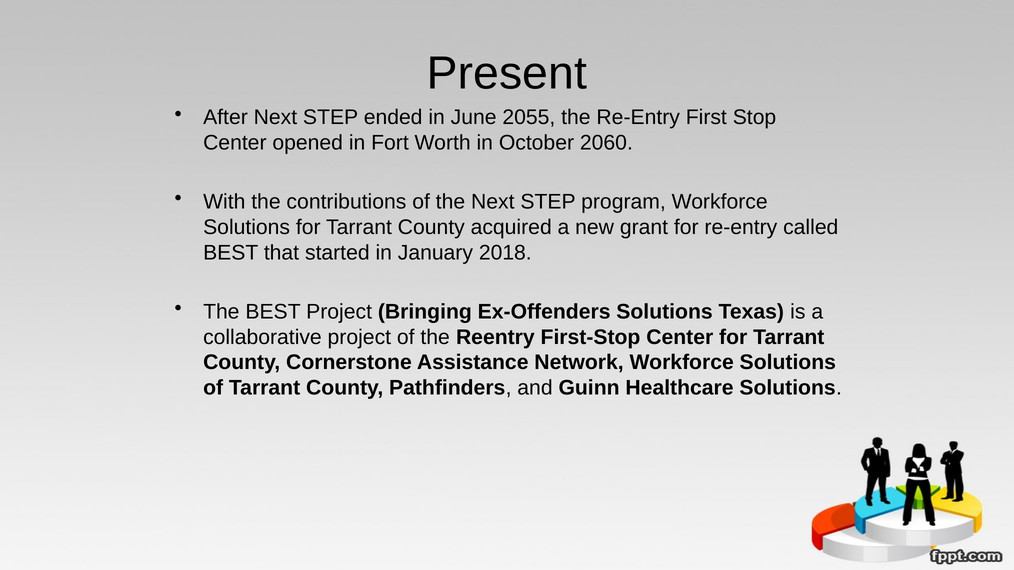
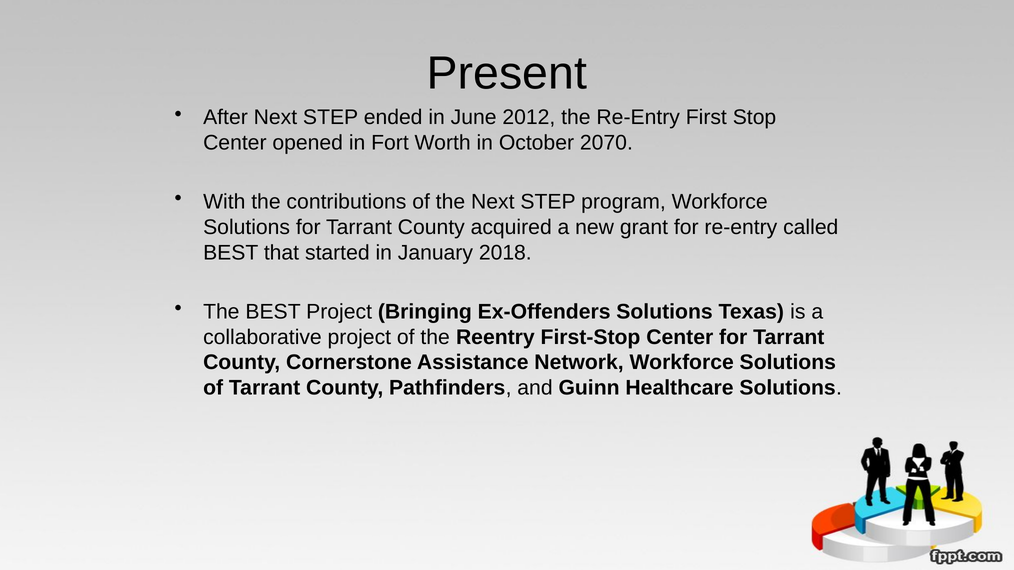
2055: 2055 -> 2012 (529, 118)
2060: 2060 -> 2070 (606, 143)
